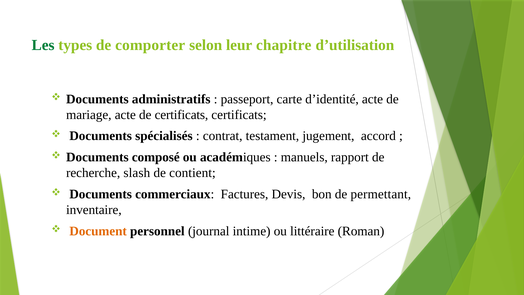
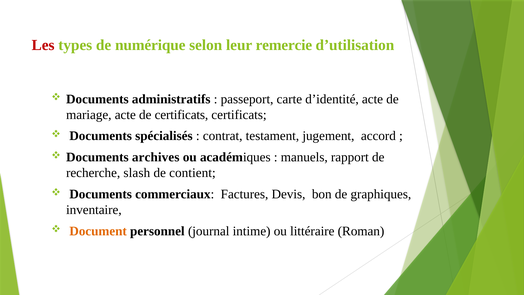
Les colour: green -> red (43, 45)
comporter: comporter -> numérique (150, 45)
chapitre: chapitre -> remercie (284, 45)
composé: composé -> archives (156, 157)
permettant: permettant -> graphiques (381, 194)
